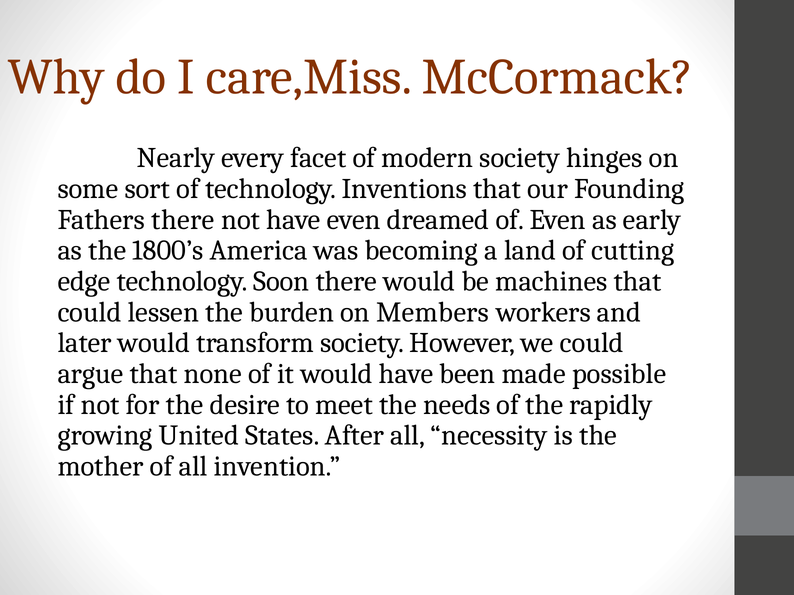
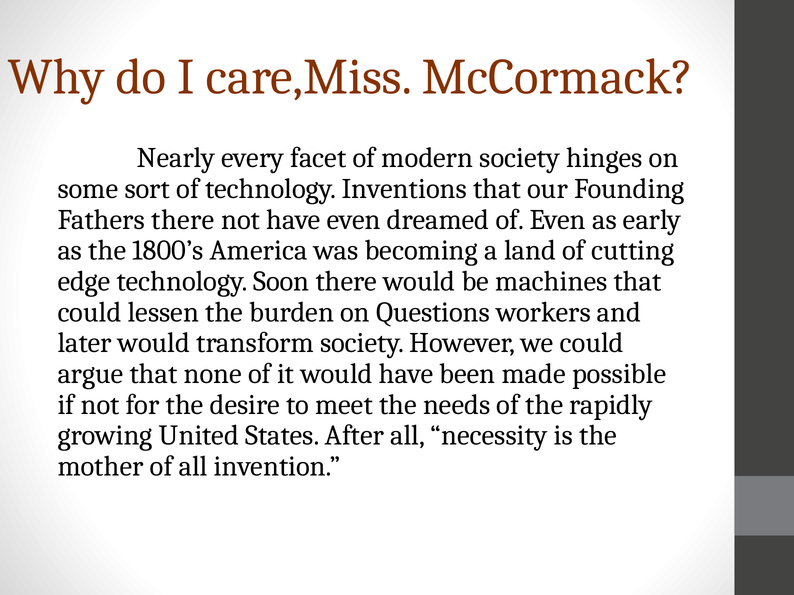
Members: Members -> Questions (433, 312)
